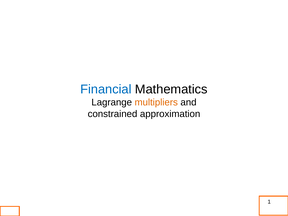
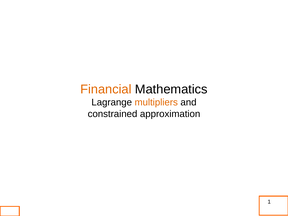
Financial colour: blue -> orange (106, 89)
